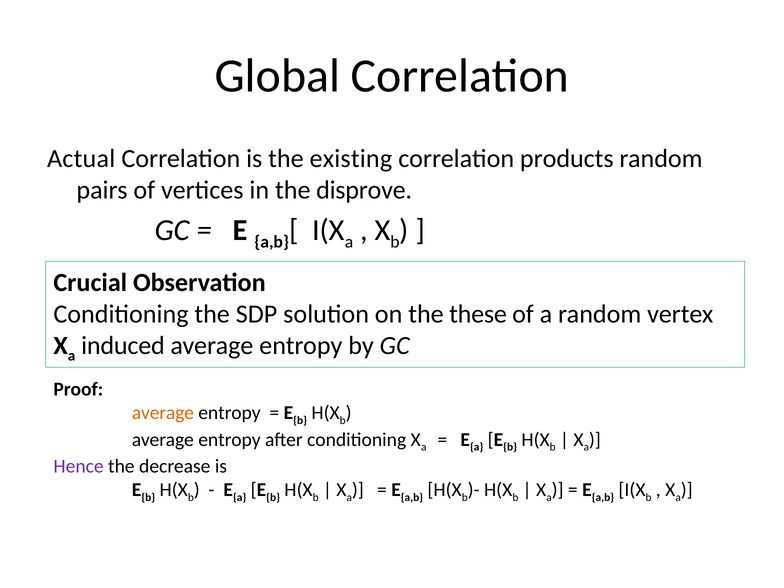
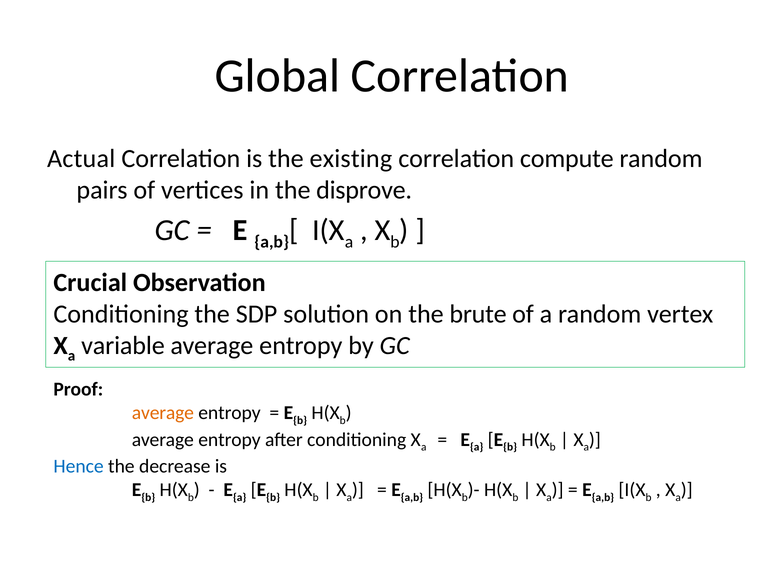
products: products -> compute (567, 159)
these: these -> brute (478, 314)
induced: induced -> variable (123, 345)
Hence colour: purple -> blue (79, 466)
